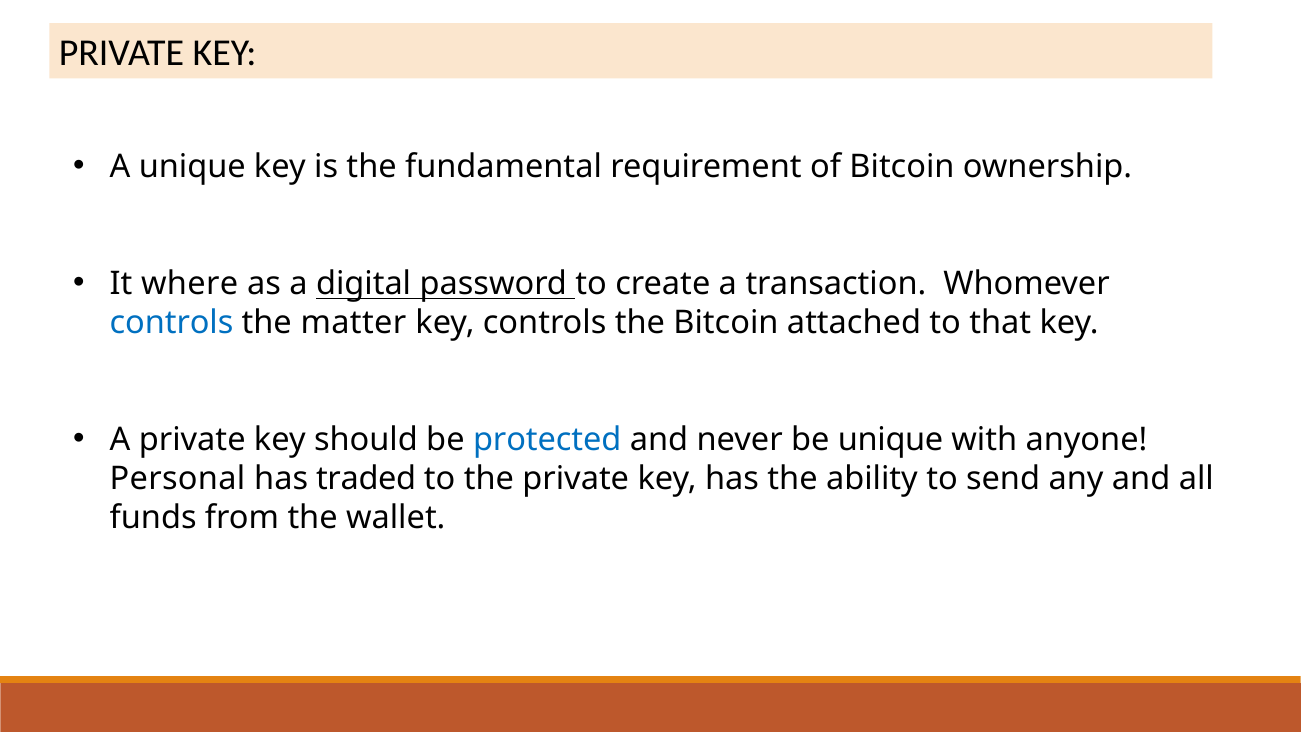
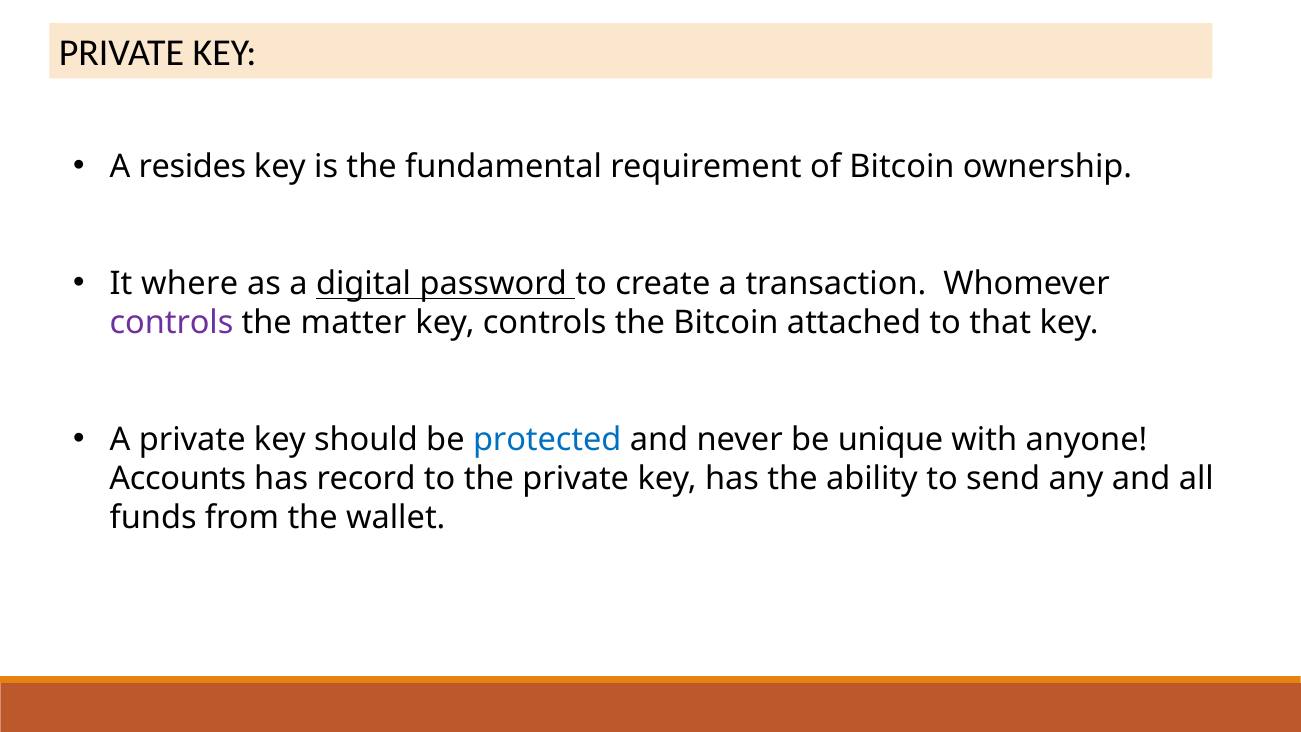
A unique: unique -> resides (192, 167)
controls colour: blue -> purple (172, 323)
Personal: Personal -> Accounts (178, 479)
traded: traded -> record (366, 479)
